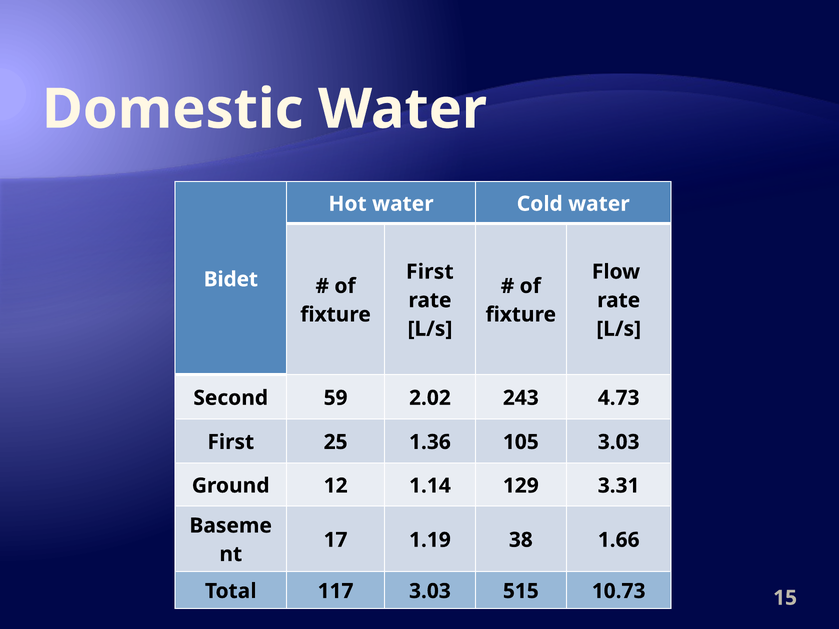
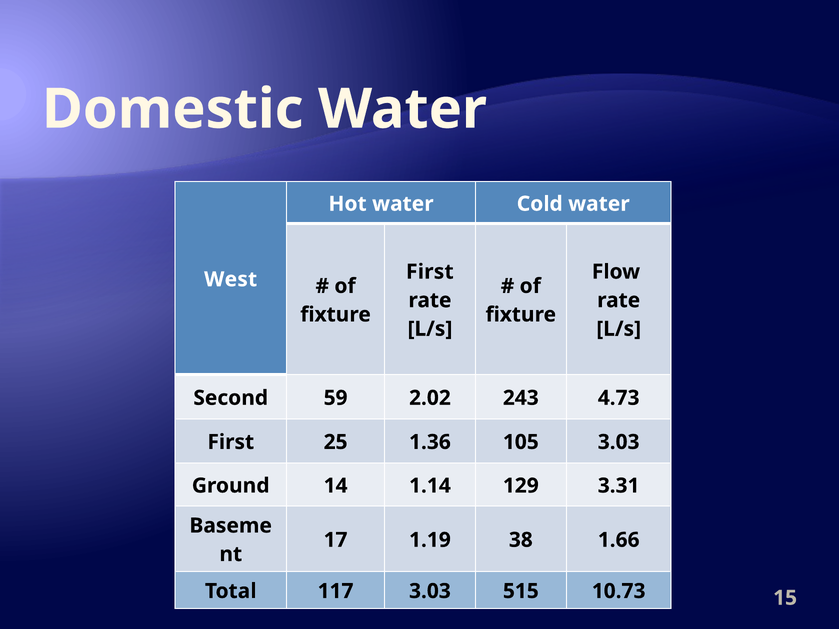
Bidet: Bidet -> West (231, 279)
12: 12 -> 14 (336, 486)
